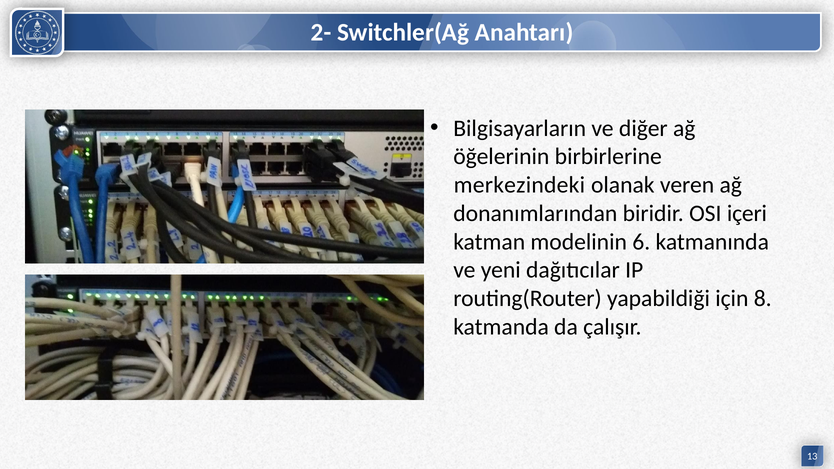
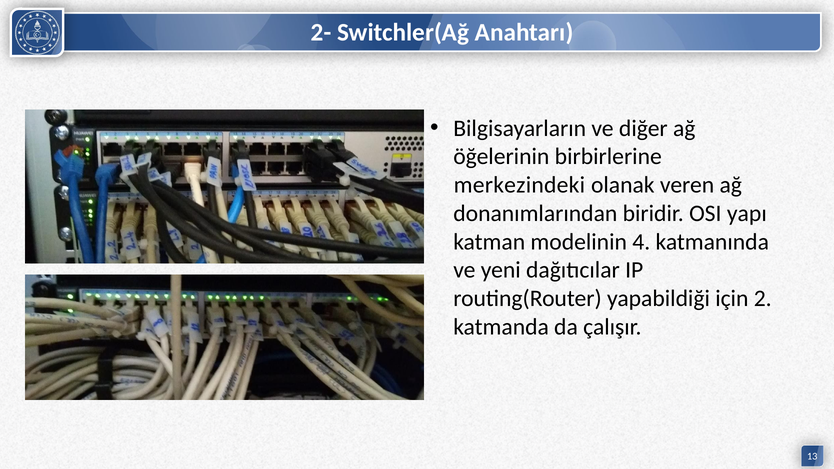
içeri: içeri -> yapı (747, 213)
6: 6 -> 4 (641, 242)
8: 8 -> 2 (763, 299)
